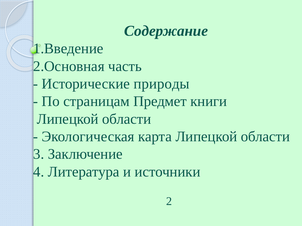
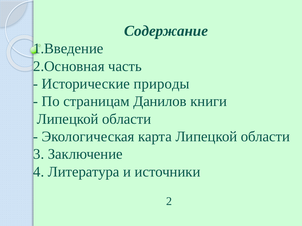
Предмет: Предмет -> Данилов (160, 102)
